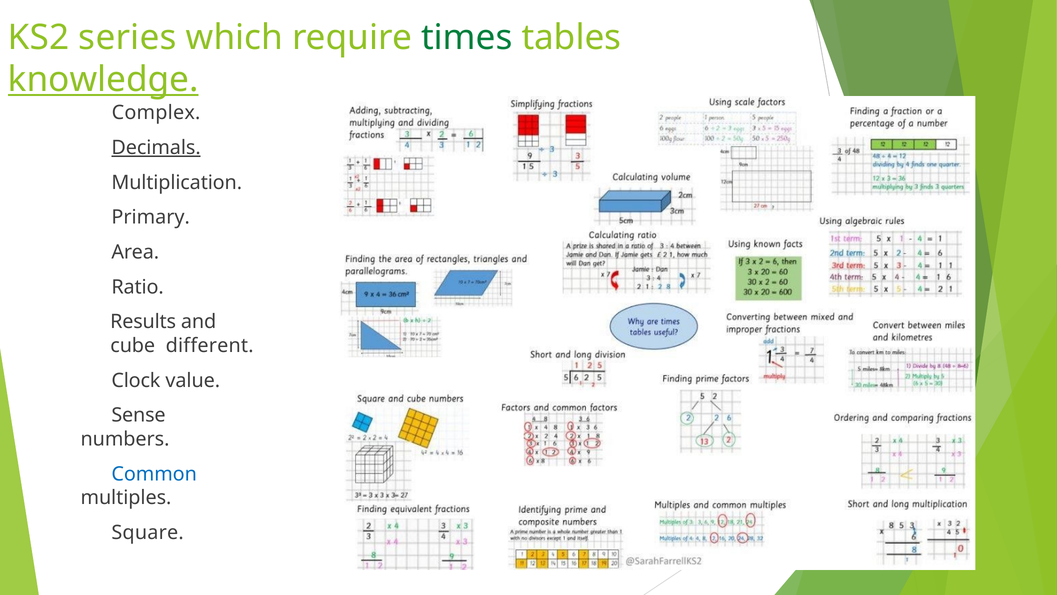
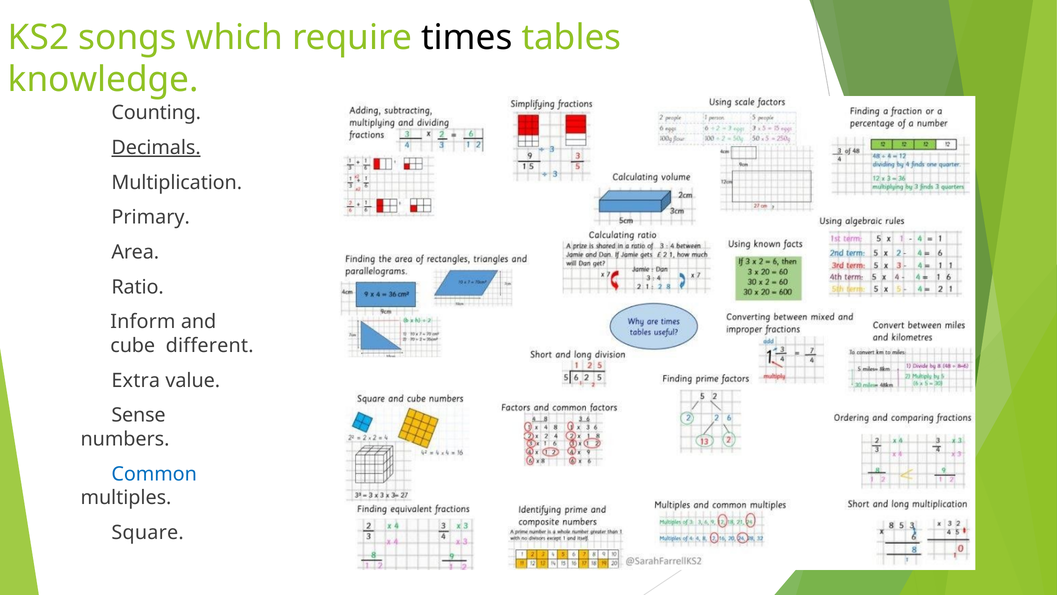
series: series -> songs (128, 37)
times colour: green -> black (467, 37)
knowledge underline: present -> none (103, 80)
Complex: Complex -> Counting (156, 113)
Results: Results -> Inform (143, 322)
Clock: Clock -> Extra (136, 380)
